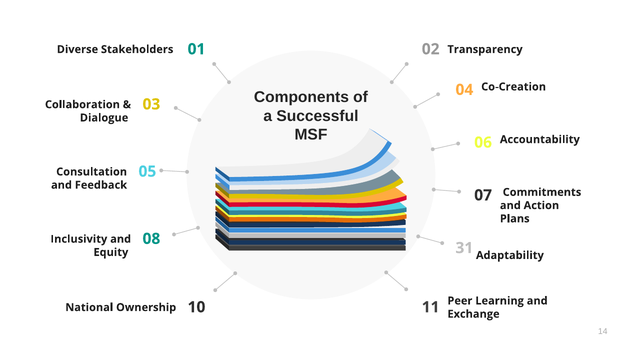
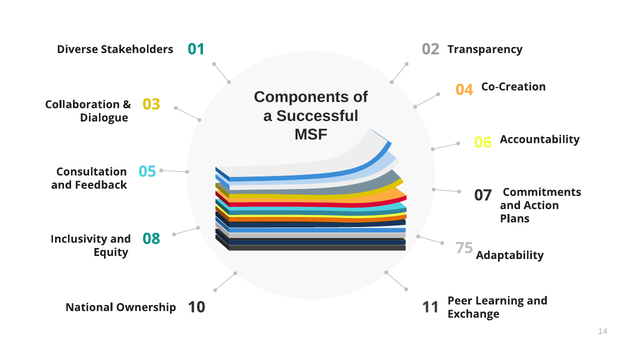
31: 31 -> 75 (464, 248)
